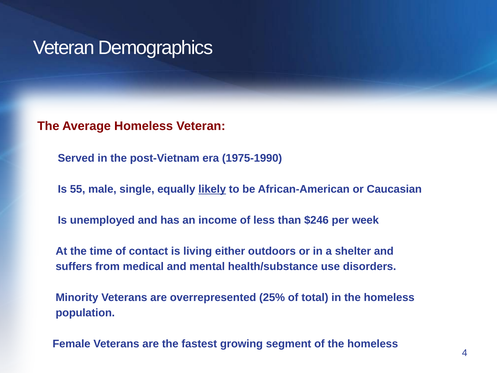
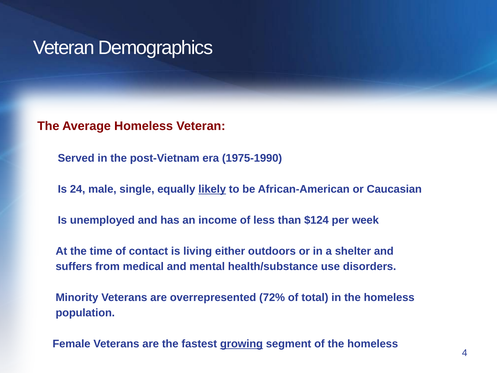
55: 55 -> 24 (78, 189)
$246: $246 -> $124 (316, 220)
25%: 25% -> 72% (272, 297)
growing underline: none -> present (241, 344)
